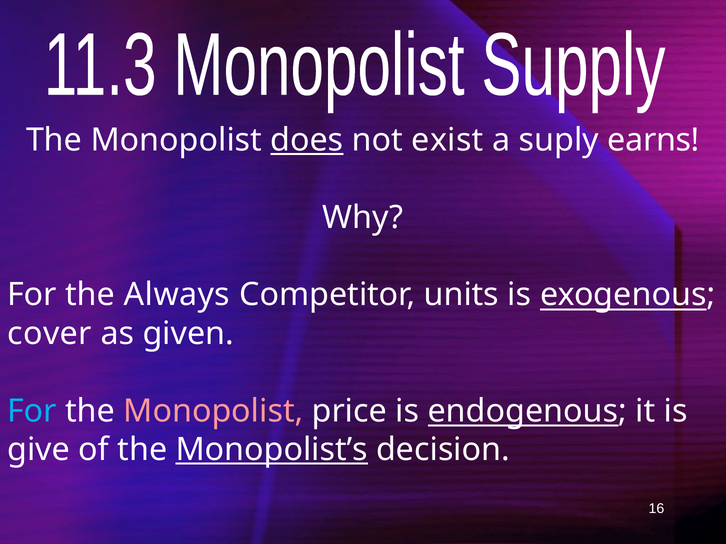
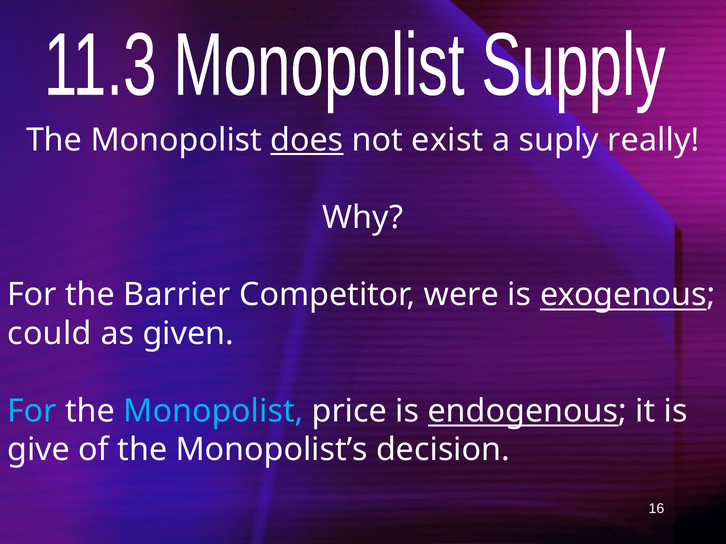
earns: earns -> really (653, 140)
Always: Always -> Barrier (177, 295)
units: units -> were (461, 295)
cover: cover -> could (50, 334)
Monopolist colour: pink -> light blue (213, 411)
Monopolist’s underline: present -> none (272, 450)
